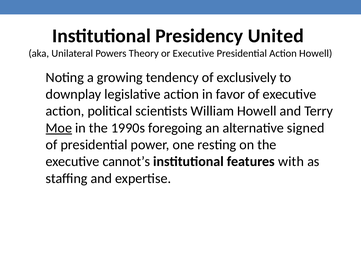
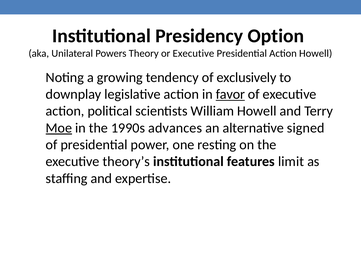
United: United -> Option (276, 36)
favor underline: none -> present (230, 94)
foregoing: foregoing -> advances (175, 128)
cannot’s: cannot’s -> theory’s (126, 161)
with: with -> limit (291, 161)
